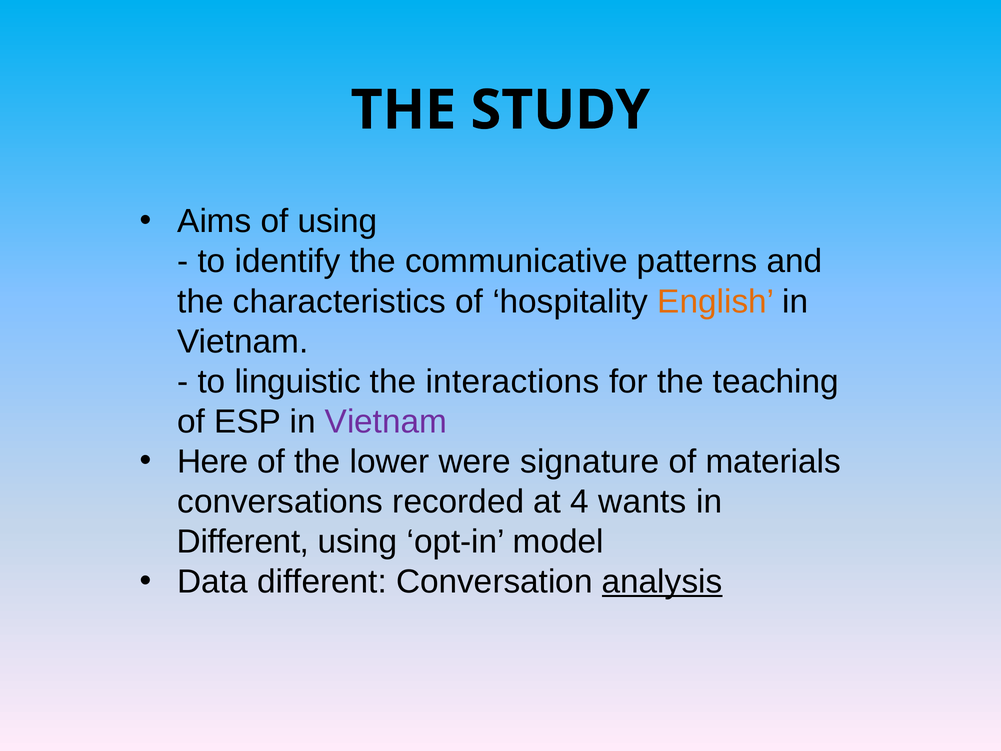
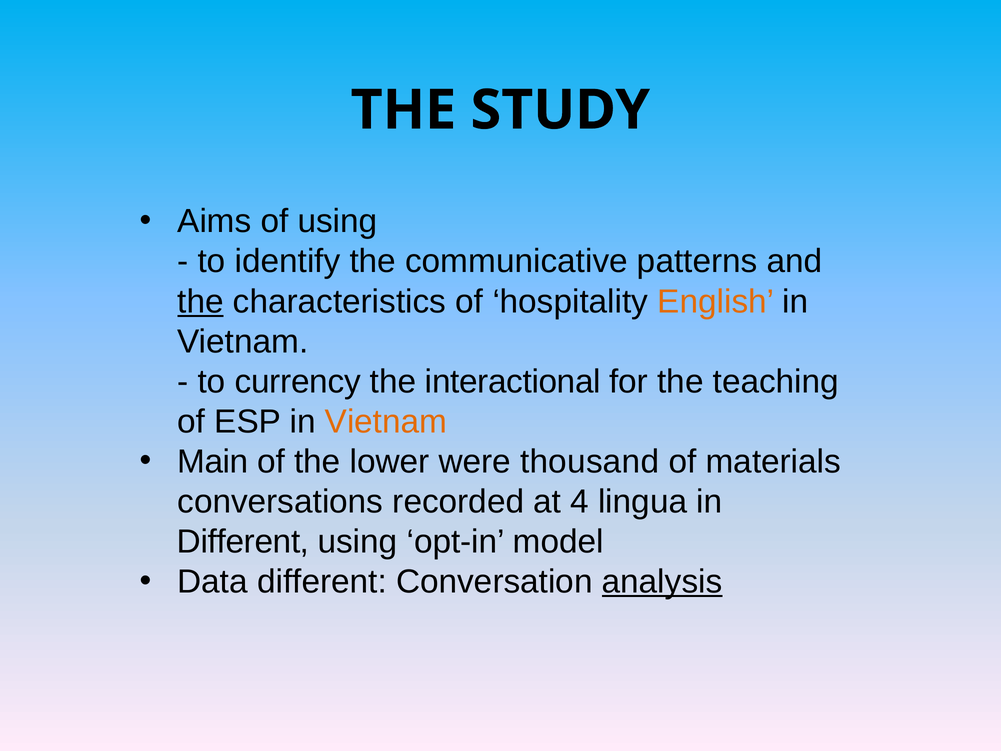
the underline: none -> present (201, 301)
linguistic: linguistic -> currency (298, 381)
interactions: interactions -> interactional (513, 381)
Vietnam colour: purple -> orange (386, 422)
Here: Here -> Main (213, 462)
signature: signature -> thousand (590, 462)
wants: wants -> lingua (643, 502)
